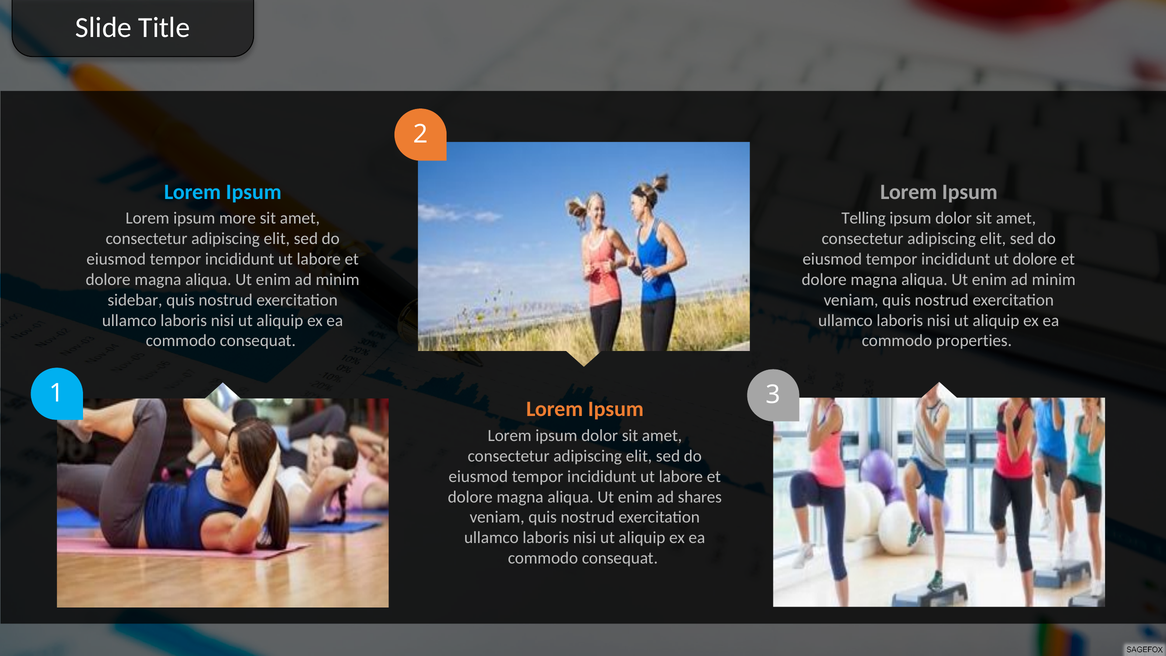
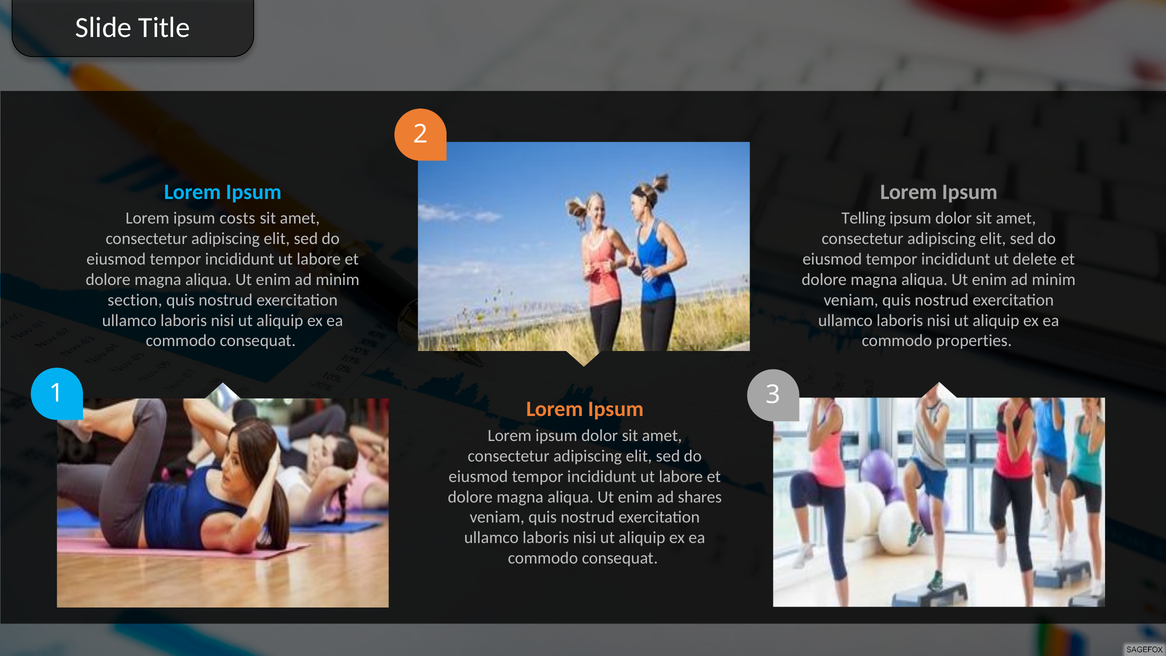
more: more -> costs (237, 218)
ut dolore: dolore -> delete (1035, 259)
sidebar: sidebar -> section (135, 300)
